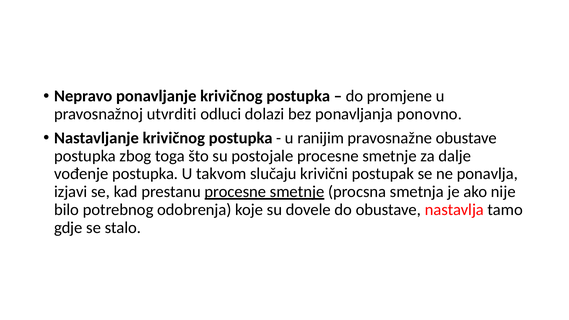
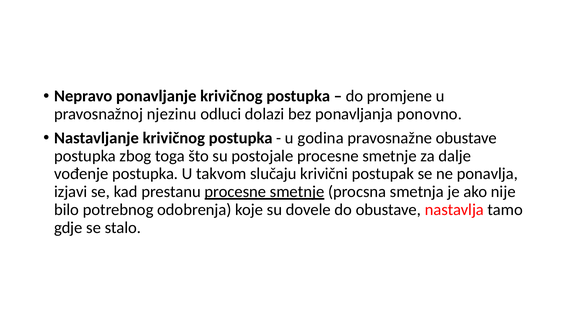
utvrditi: utvrditi -> njezinu (172, 114)
ranijim: ranijim -> godina (321, 138)
